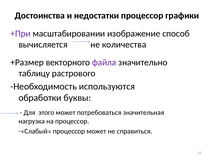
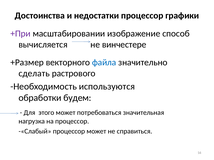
количества: количества -> винчестере (124, 45)
файла colour: purple -> blue (104, 63)
таблицу: таблицу -> сделать (34, 74)
буквы: буквы -> будем (77, 98)
